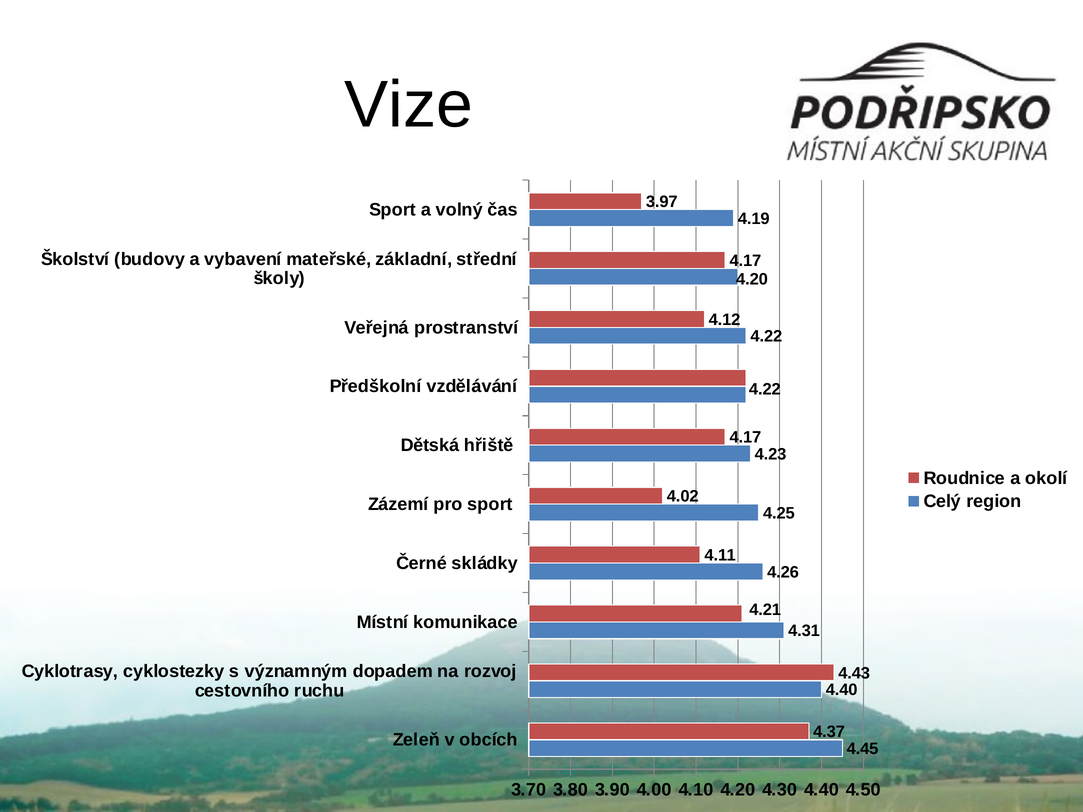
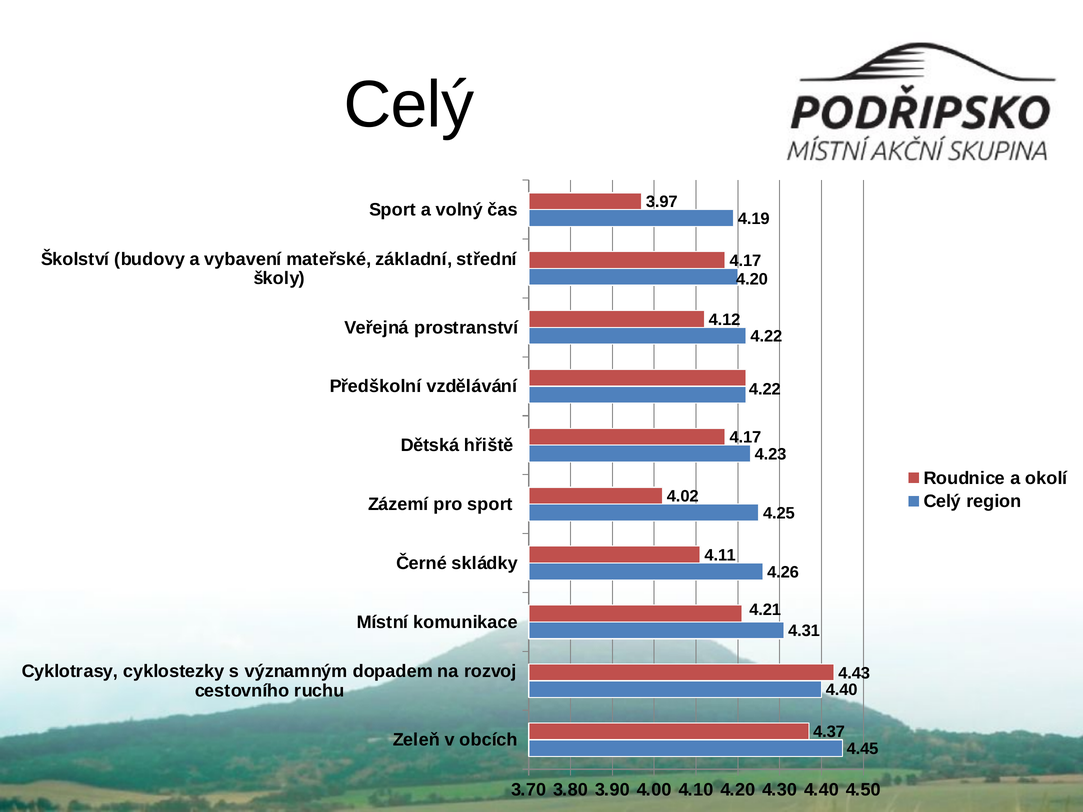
Vize: Vize -> Celý (409, 105)
